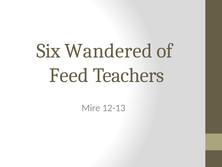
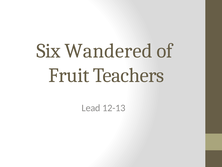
Feed: Feed -> Fruit (69, 75)
Mire: Mire -> Lead (91, 108)
